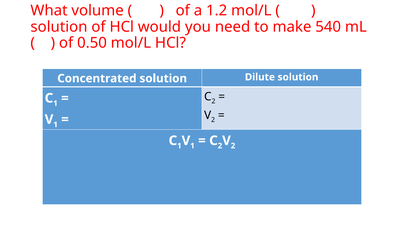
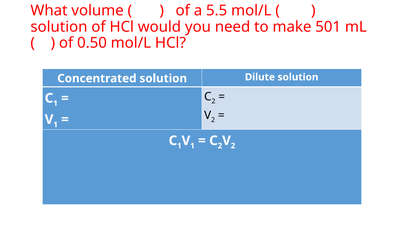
1.2: 1.2 -> 5.5 (217, 11)
540: 540 -> 501 (328, 27)
